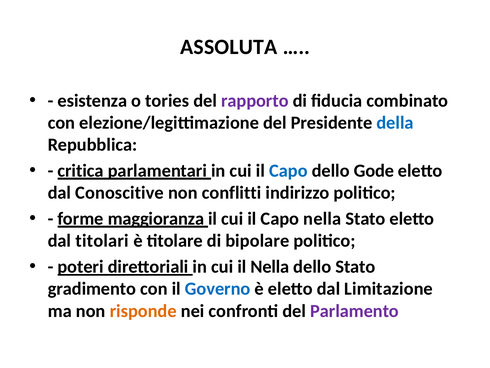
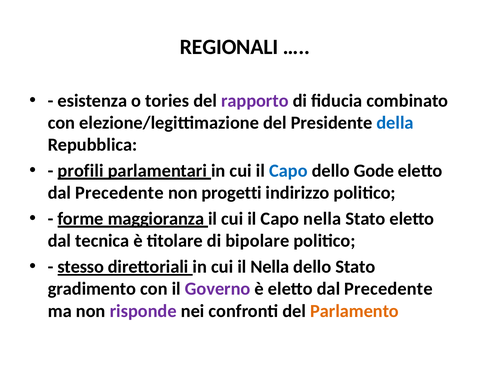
ASSOLUTA: ASSOLUTA -> REGIONALI (229, 47)
critica: critica -> profili (81, 171)
Conoscitive: Conoscitive -> Precedente (120, 193)
conflitti: conflitti -> progetti (232, 193)
titolari: titolari -> tecnica (102, 241)
poteri: poteri -> stesso (81, 266)
Governo colour: blue -> purple (218, 289)
è eletto dal Limitazione: Limitazione -> Precedente (389, 289)
risponde colour: orange -> purple (143, 311)
Parlamento colour: purple -> orange (355, 311)
